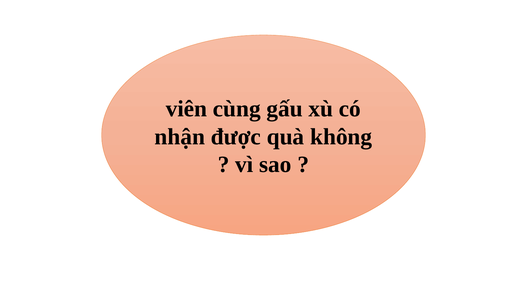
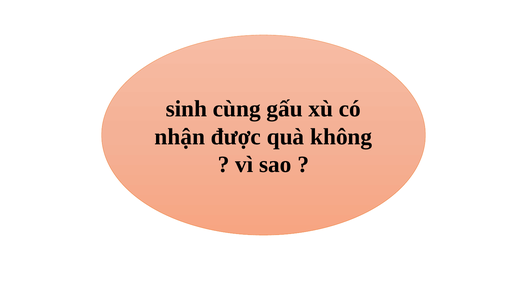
viên: viên -> sinh (186, 109)
